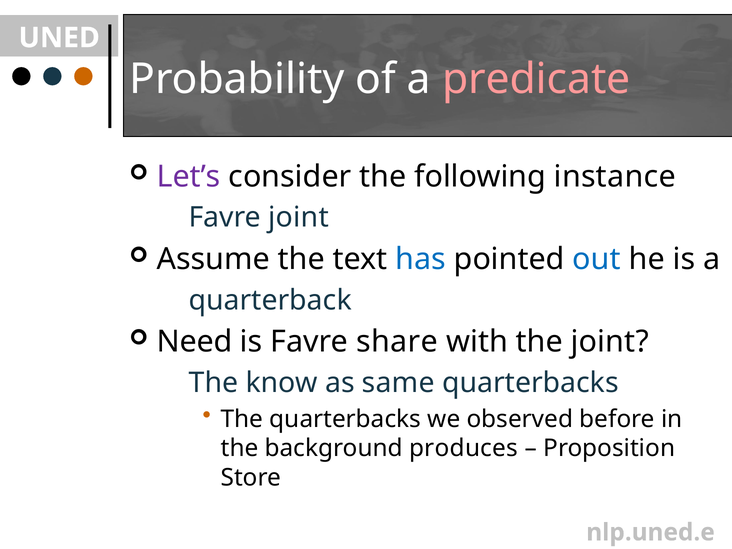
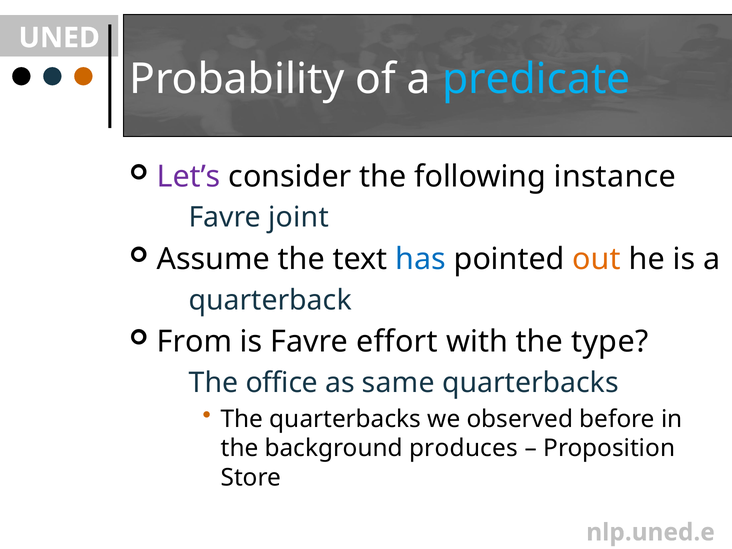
predicate colour: pink -> light blue (536, 79)
out colour: blue -> orange (597, 259)
Need: Need -> From (194, 342)
share: share -> effort (397, 342)
the joint: joint -> type (610, 342)
know: know -> office (282, 383)
